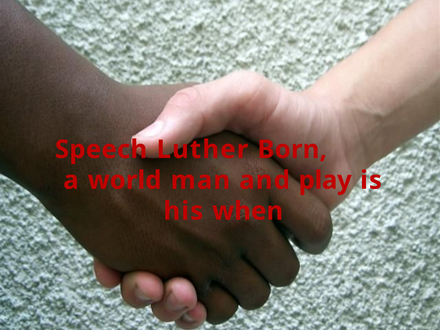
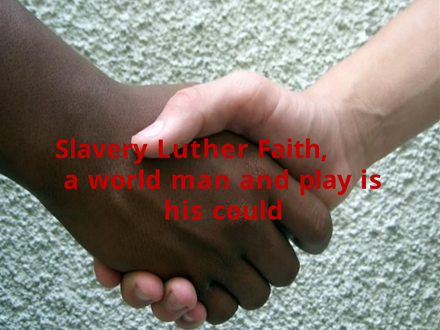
Speech: Speech -> Slavery (101, 150)
Born: Born -> Faith (292, 150)
when: when -> could (248, 211)
